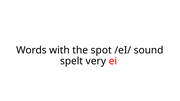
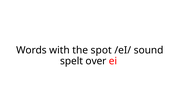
very: very -> over (96, 61)
